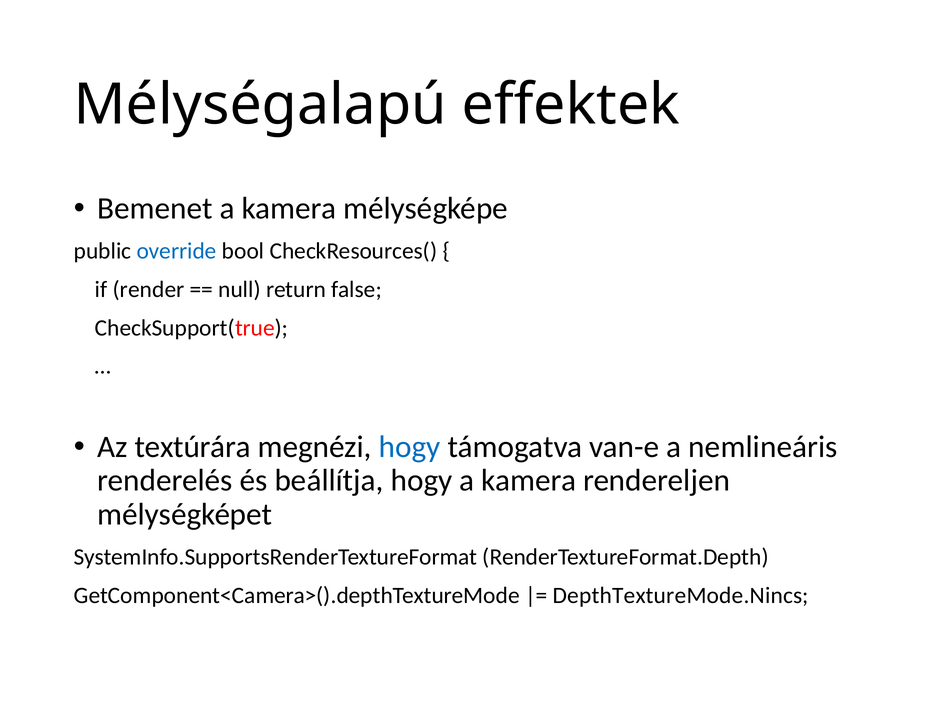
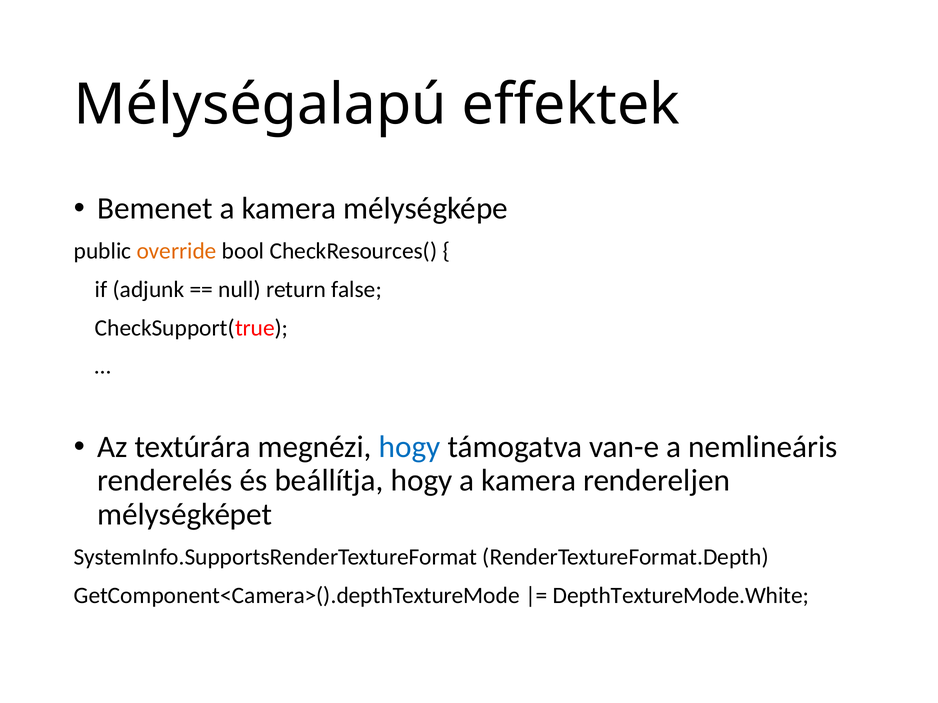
override colour: blue -> orange (177, 251)
render: render -> adjunk (149, 290)
DepthTextureMode.Nincs: DepthTextureMode.Nincs -> DepthTextureMode.White (681, 596)
